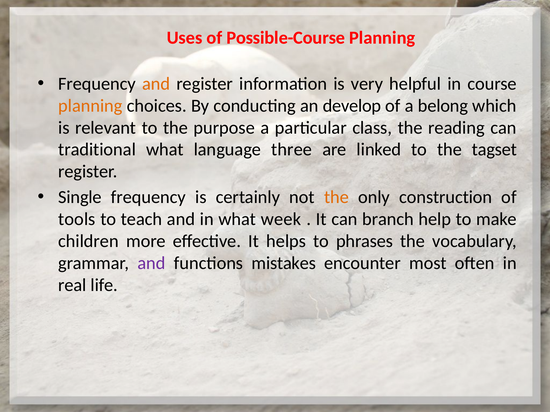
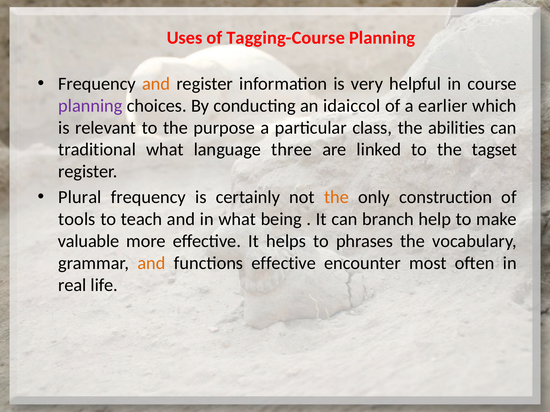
Possible-Course: Possible-Course -> Tagging-Course (286, 38)
planning colour: orange -> purple (90, 106)
develop: develop -> idaiccol (352, 106)
belong: belong -> earlier (443, 106)
reading: reading -> abilities (457, 128)
Single: Single -> Plural (80, 197)
week: week -> being (281, 219)
children: children -> valuable (89, 241)
and colour: purple -> orange (151, 263)
functions mistakes: mistakes -> effective (284, 263)
